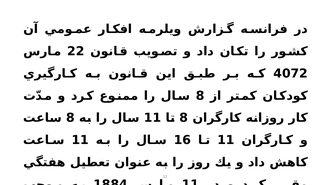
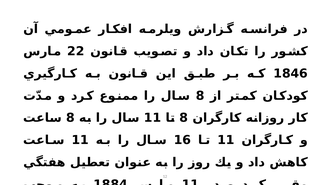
4072: 4072 -> 1846 (291, 74)
